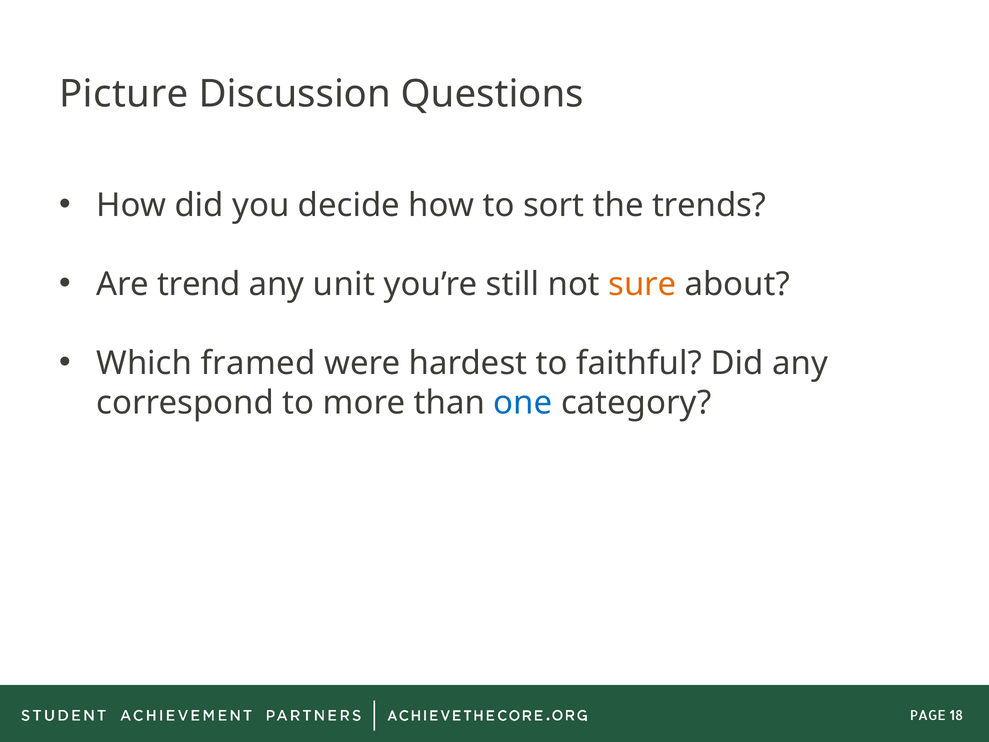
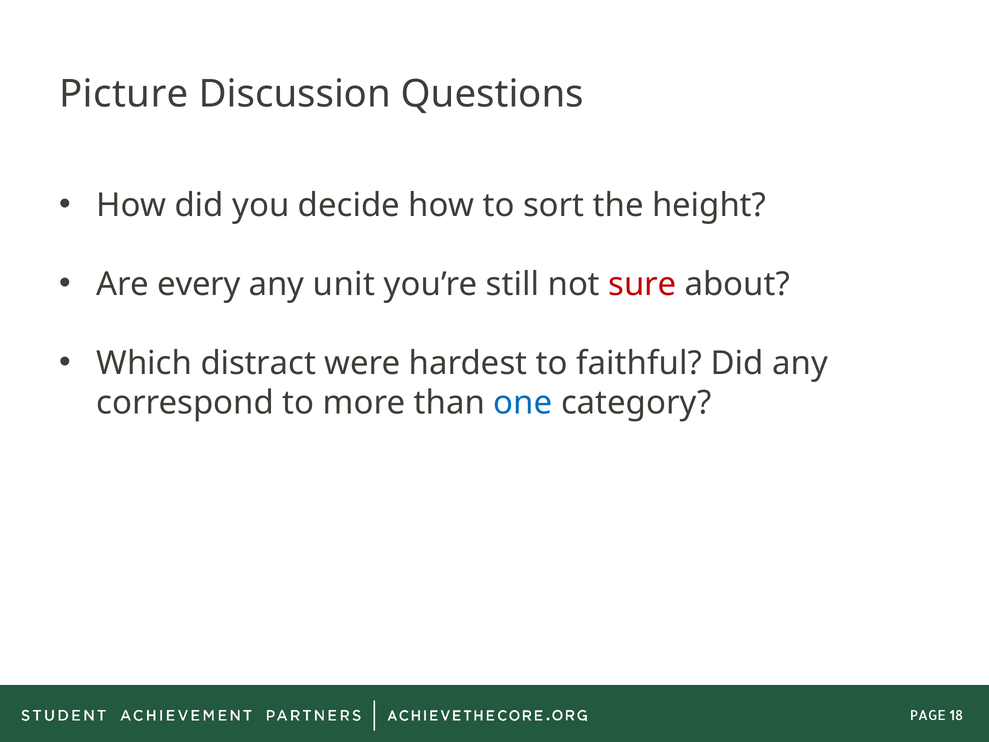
trends: trends -> height (709, 205)
trend: trend -> every (199, 284)
sure colour: orange -> red (642, 284)
framed: framed -> distract (258, 363)
